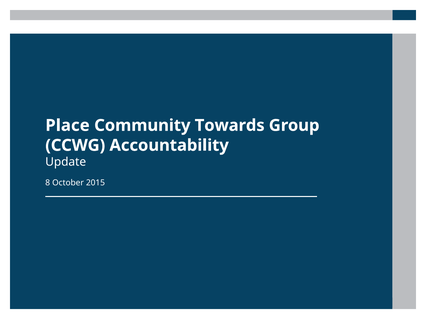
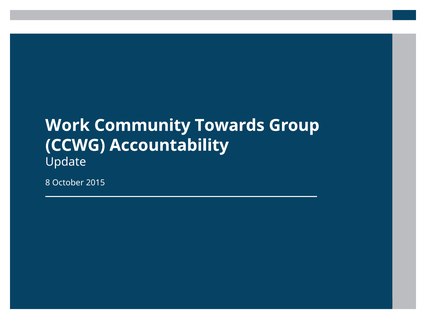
Place: Place -> Work (68, 125)
